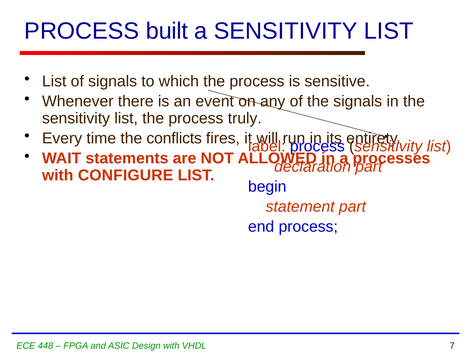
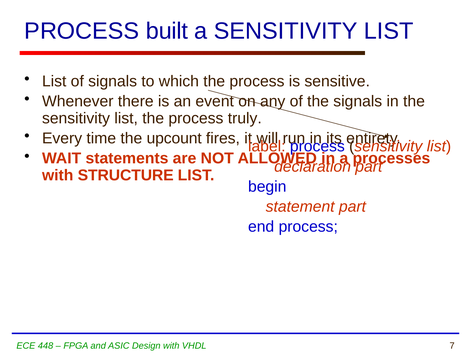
conflicts: conflicts -> upcount (174, 139)
CONFIGURE: CONFIGURE -> STRUCTURE (126, 176)
